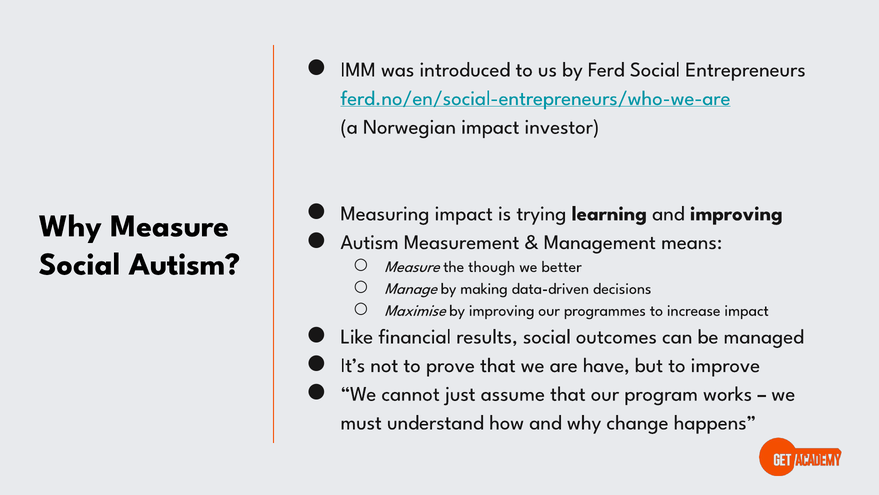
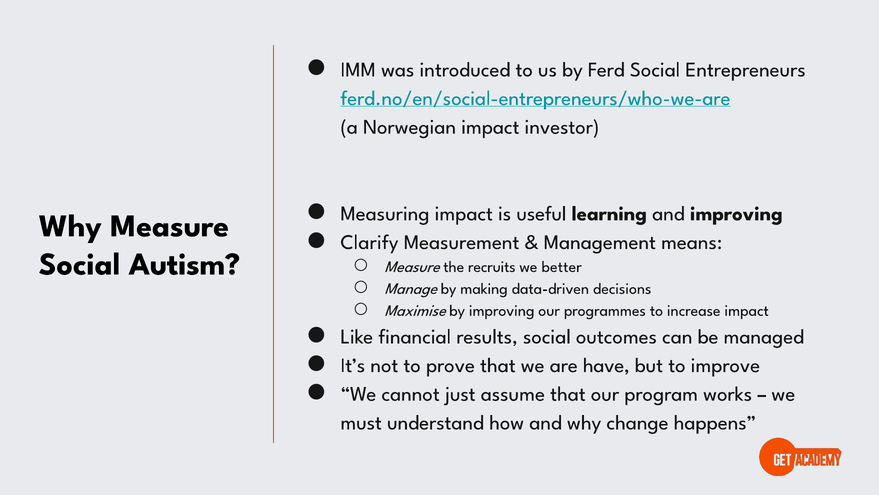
trying: trying -> useful (541, 213)
Autism: Autism -> Clarify (369, 242)
though: though -> recruits (492, 266)
